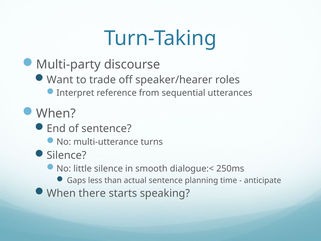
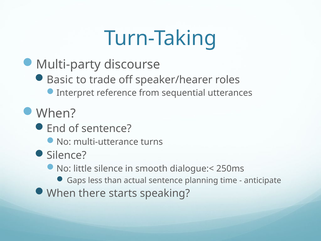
Want: Want -> Basic (60, 80)
